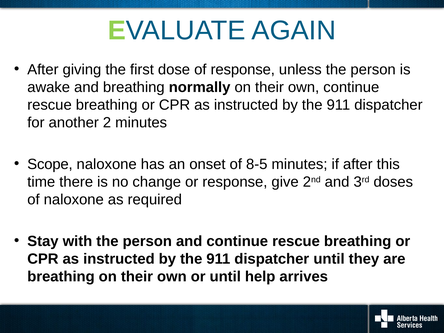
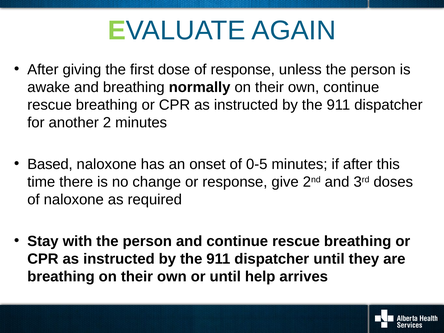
Scope: Scope -> Based (50, 164)
8-5: 8-5 -> 0-5 (257, 164)
